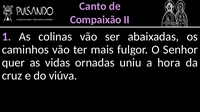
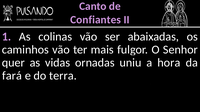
Compaixão: Compaixão -> Confiantes (96, 20)
cruz: cruz -> fará (12, 76)
viúva: viúva -> terra (63, 76)
